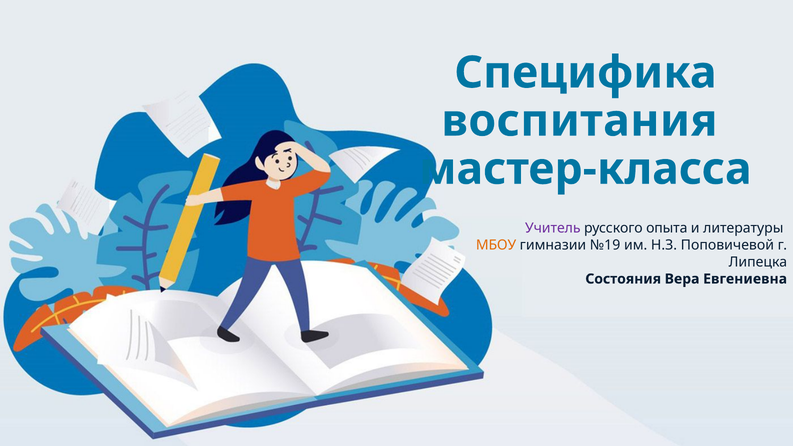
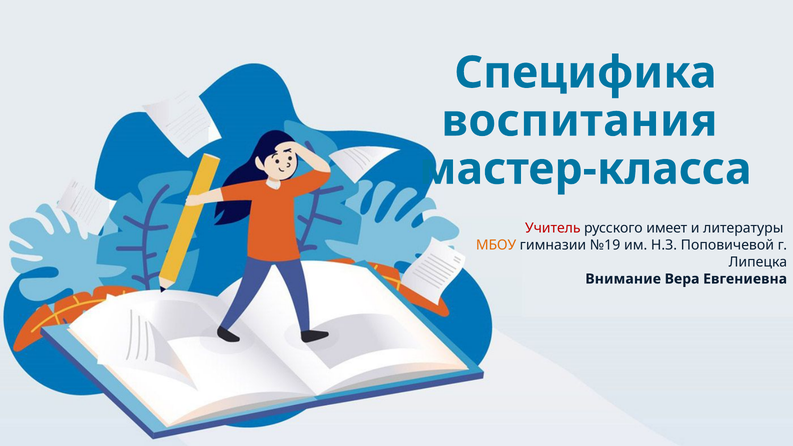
Учитель colour: purple -> red (553, 228)
опыта: опыта -> имеет (667, 228)
Состояния: Состояния -> Внимание (623, 279)
